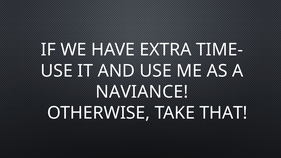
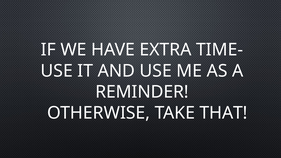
NAVIANCE: NAVIANCE -> REMINDER (142, 92)
